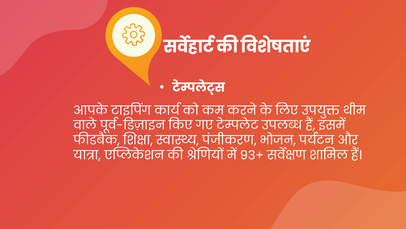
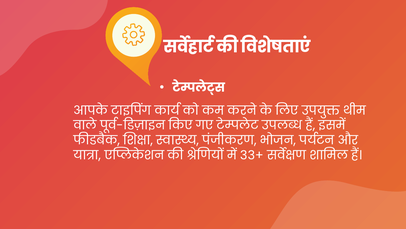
93+: 93+ -> 33+ (252, 155)
